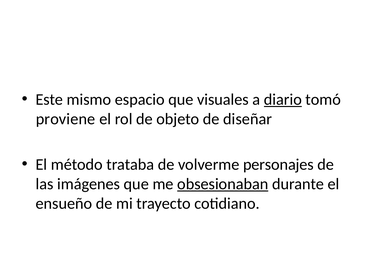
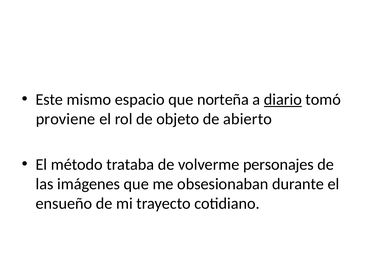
visuales: visuales -> norteña (223, 99)
diseñar: diseñar -> abierto (248, 119)
obsesionaban underline: present -> none (223, 184)
